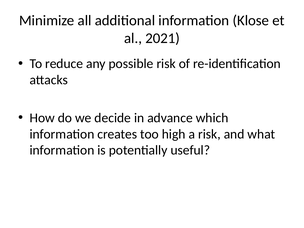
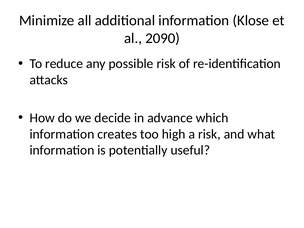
2021: 2021 -> 2090 (163, 38)
